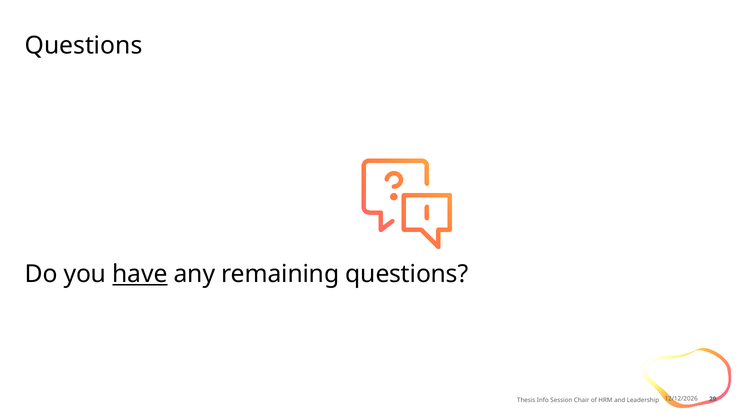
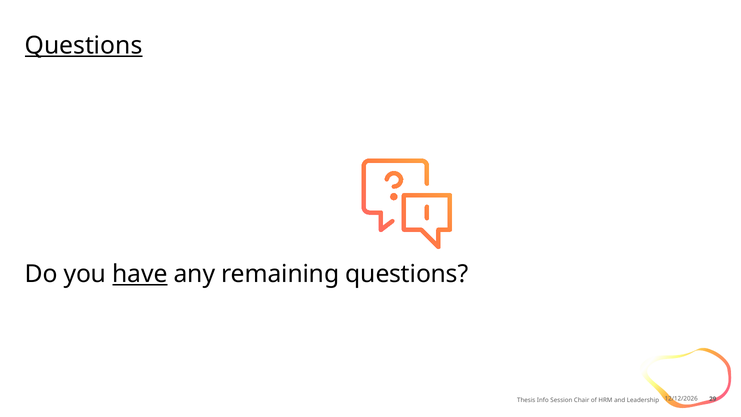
Questions underline: none -> present (84, 46)
